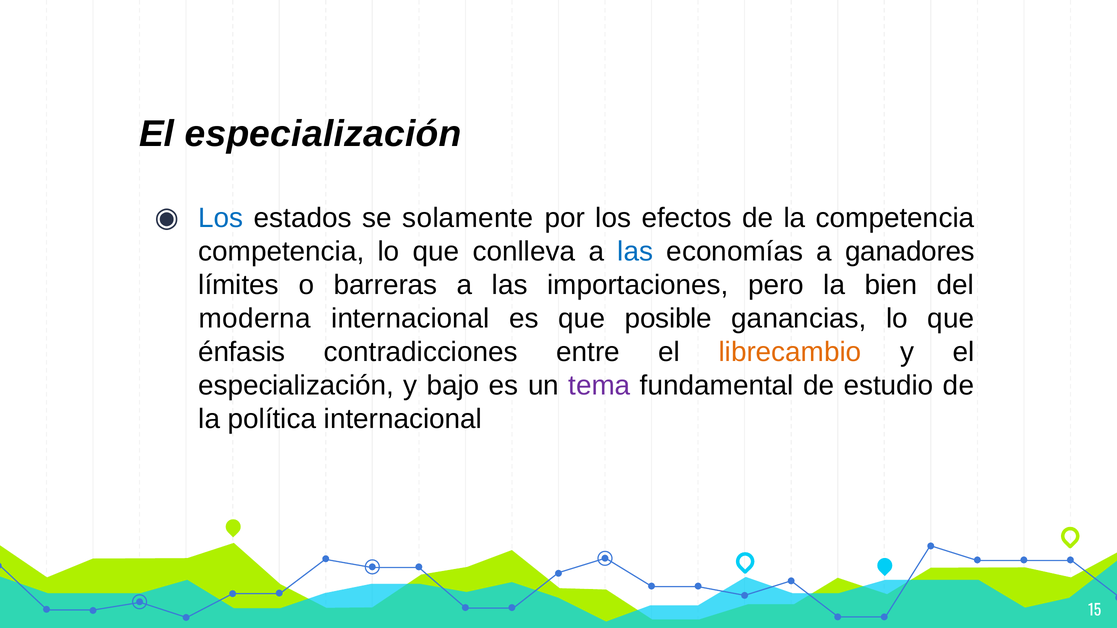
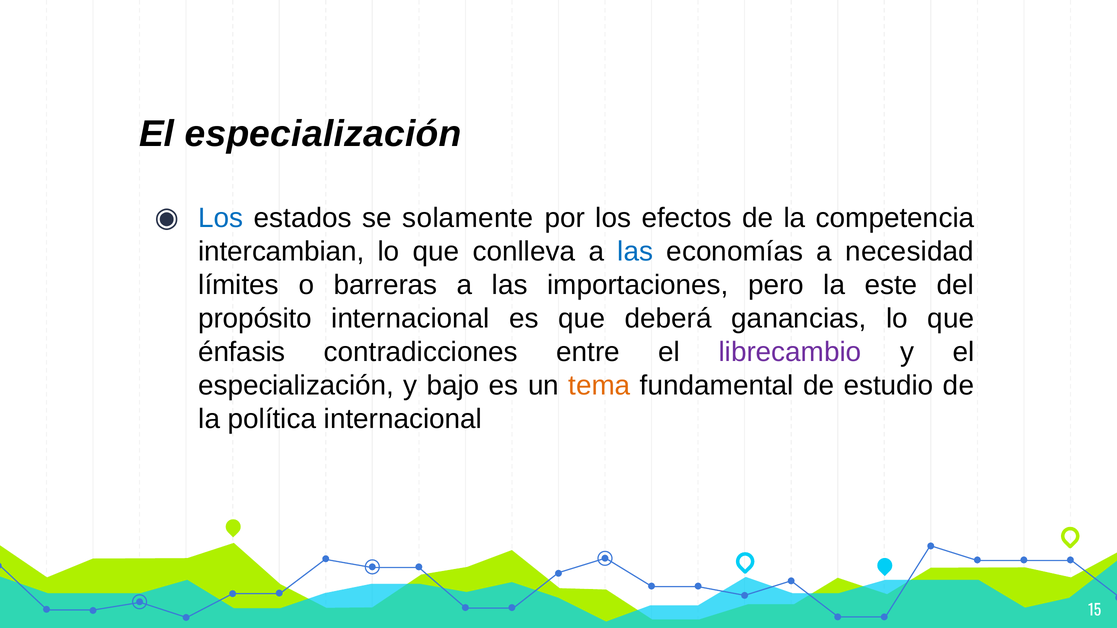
competencia: competencia -> intercambian (281, 252)
ganadores: ganadores -> necesidad (910, 252)
bien: bien -> este (891, 285)
moderna: moderna -> propósito (255, 319)
posible: posible -> deberá (668, 319)
librecambio colour: orange -> purple (790, 352)
tema colour: purple -> orange (599, 386)
